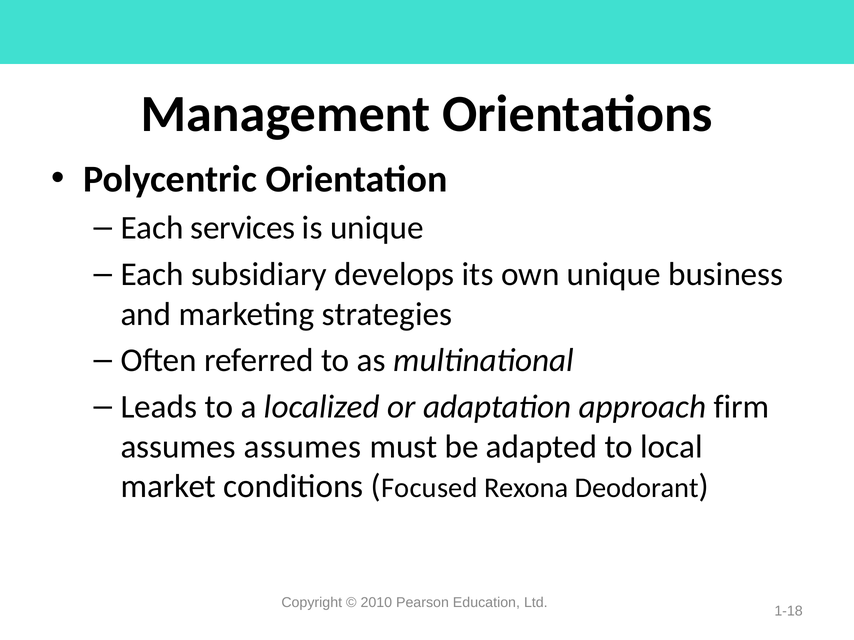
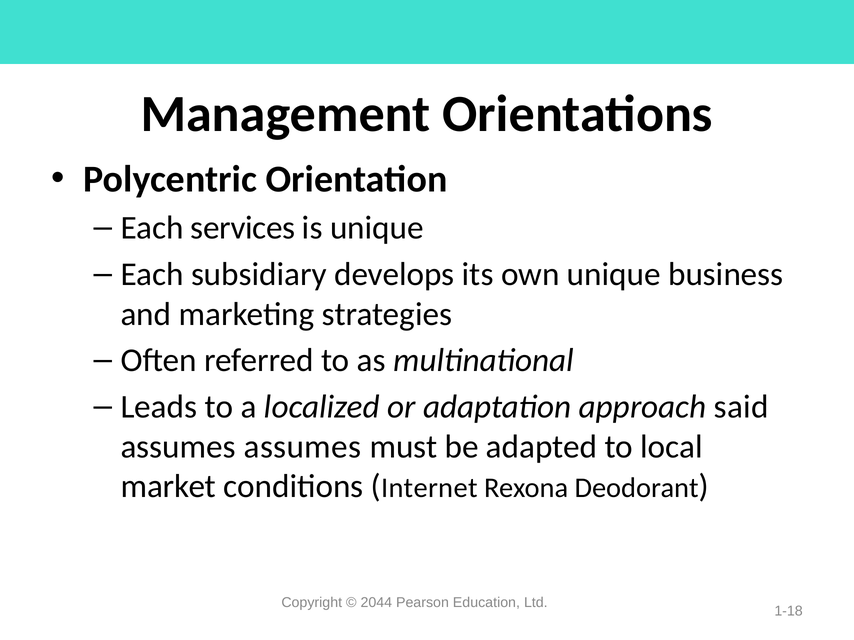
firm: firm -> said (741, 407)
Focused: Focused -> Internet (429, 488)
2010: 2010 -> 2044 (376, 603)
